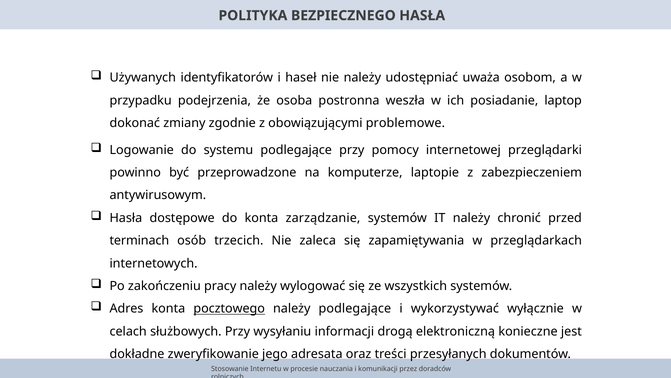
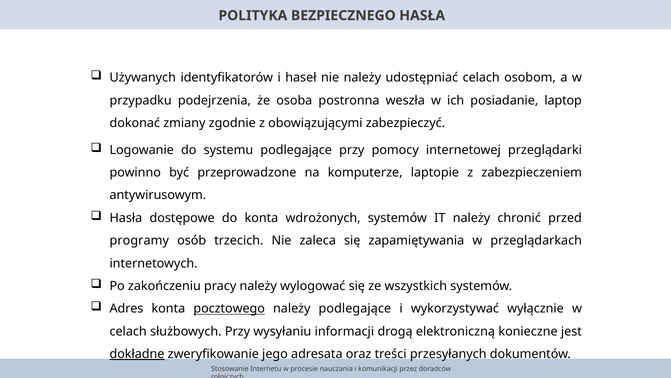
udostępniać uważa: uważa -> celach (481, 78)
problemowe: problemowe -> zabezpieczyć (405, 123)
zarządzanie: zarządzanie -> wdrożonych (323, 218)
terminach: terminach -> programy (139, 240)
dokładne underline: none -> present (137, 354)
